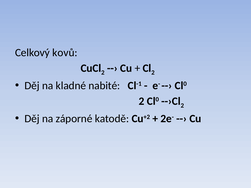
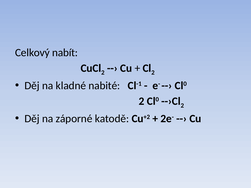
kovů: kovů -> nabít (65, 53)
